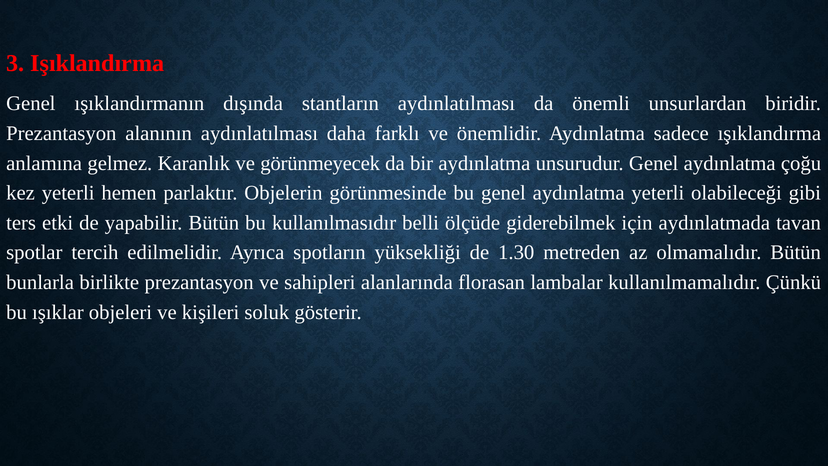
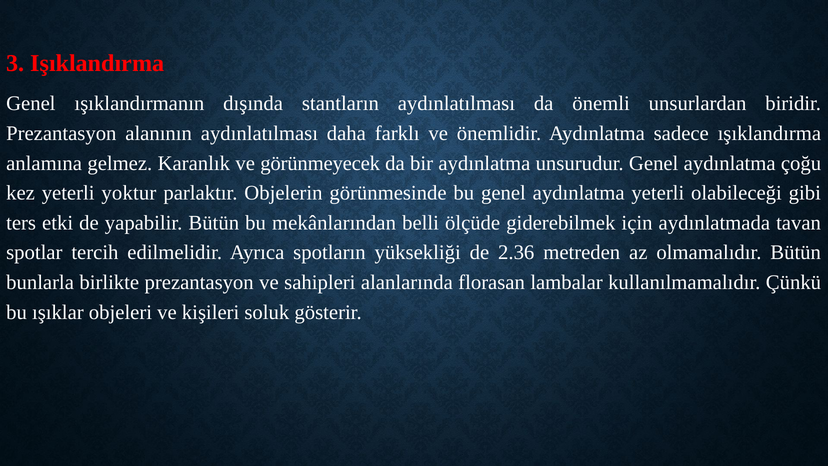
hemen: hemen -> yoktur (129, 193)
kullanılmasıdır: kullanılmasıdır -> mekânlarından (334, 223)
1.30: 1.30 -> 2.36 (516, 252)
